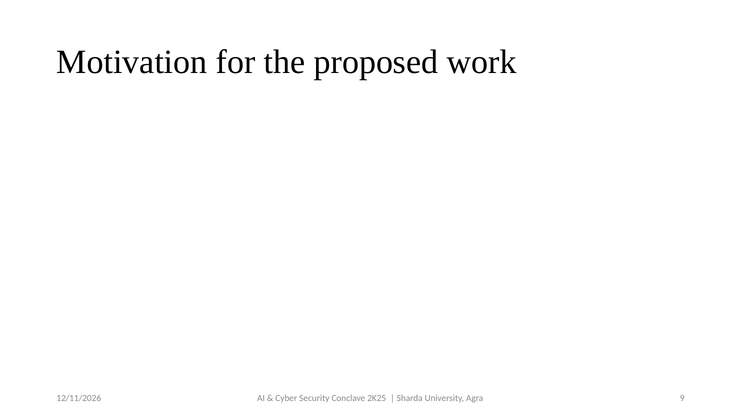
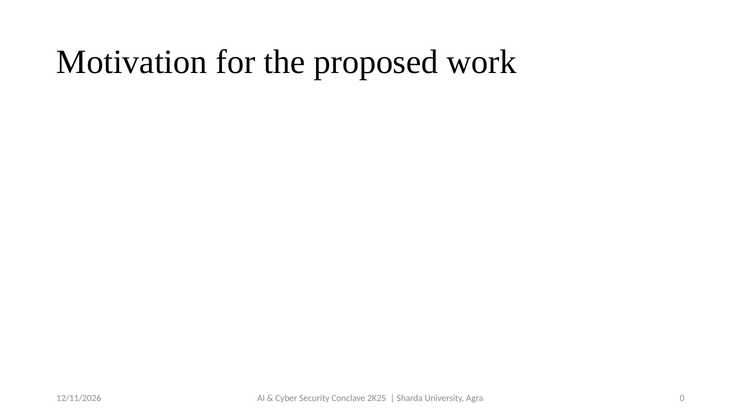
9: 9 -> 0 (682, 398)
